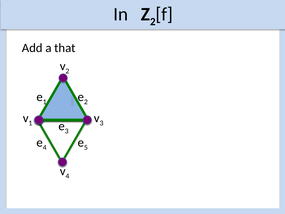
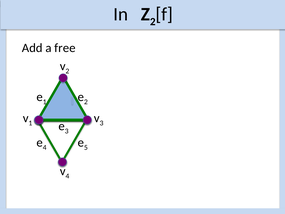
that: that -> free (65, 48)
